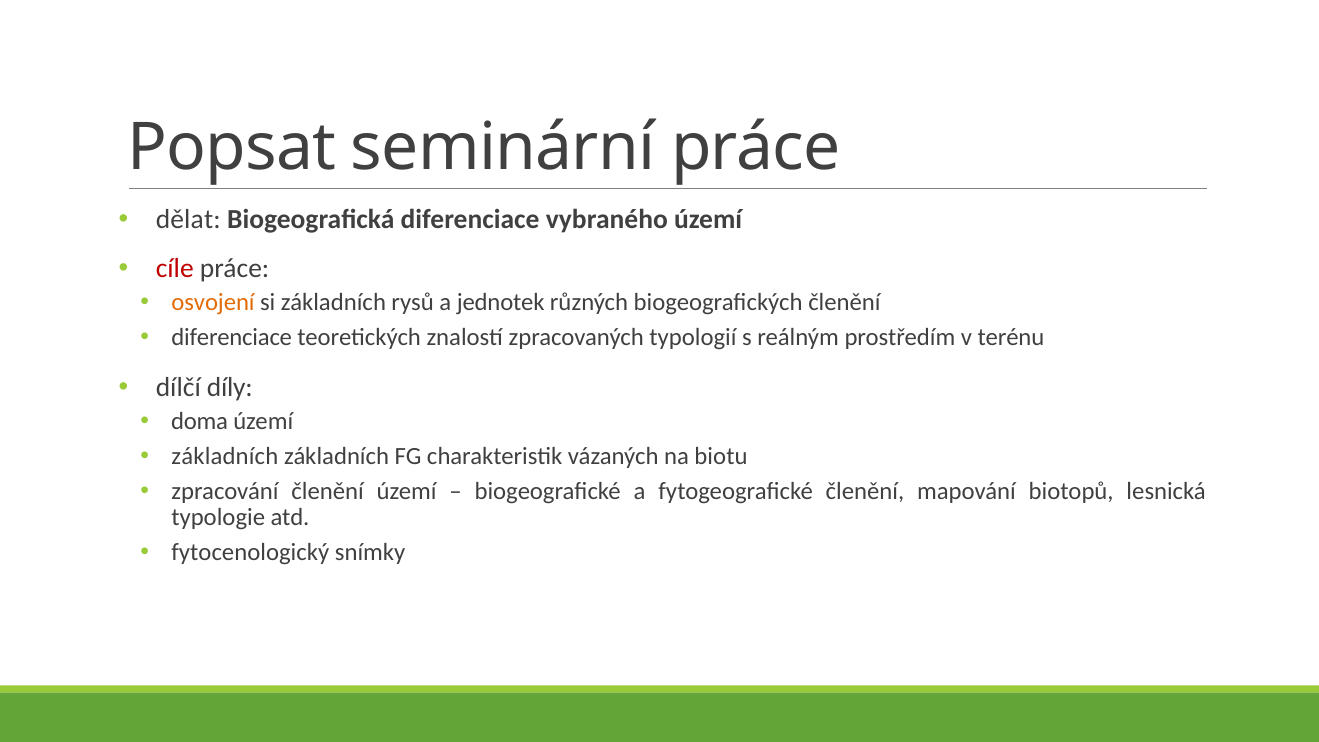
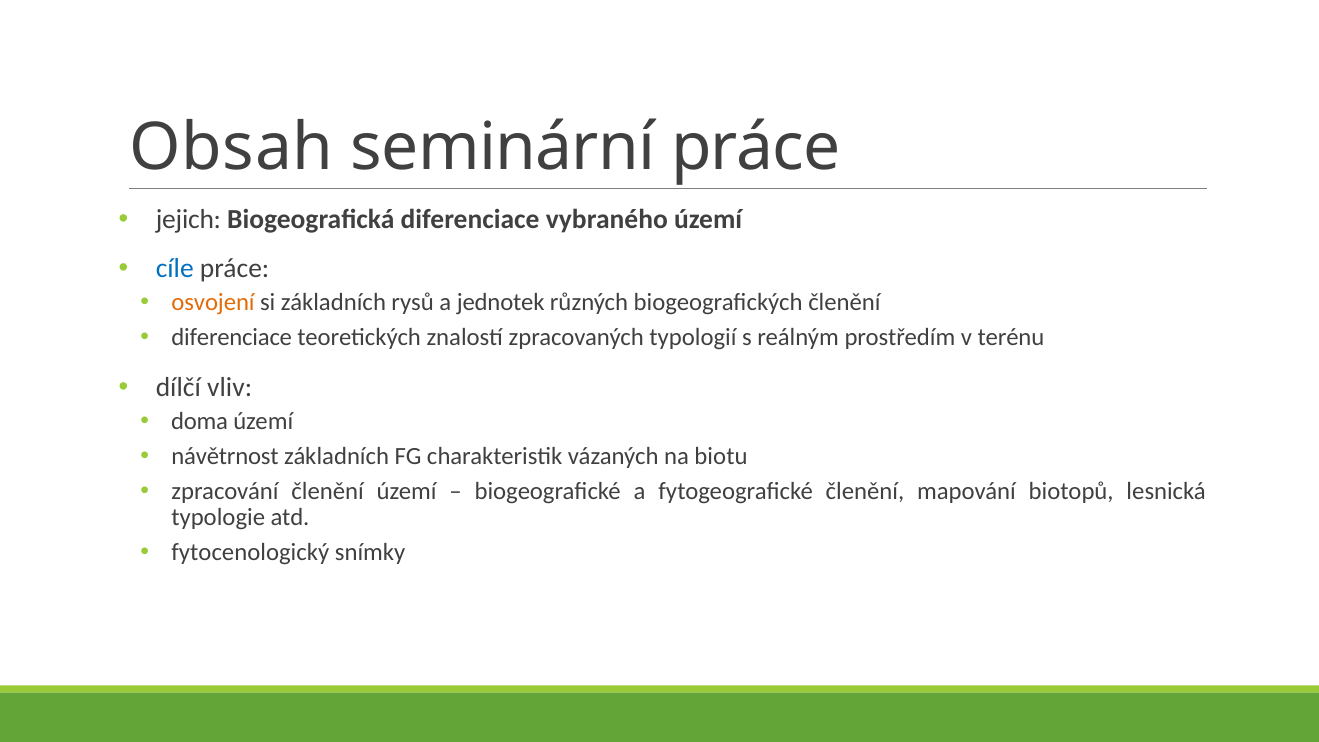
Popsat: Popsat -> Obsah (231, 148)
dělat: dělat -> jejich (188, 219)
cíle colour: red -> blue (175, 268)
díly: díly -> vliv (230, 387)
základních: základních -> návětrnost (225, 456)
